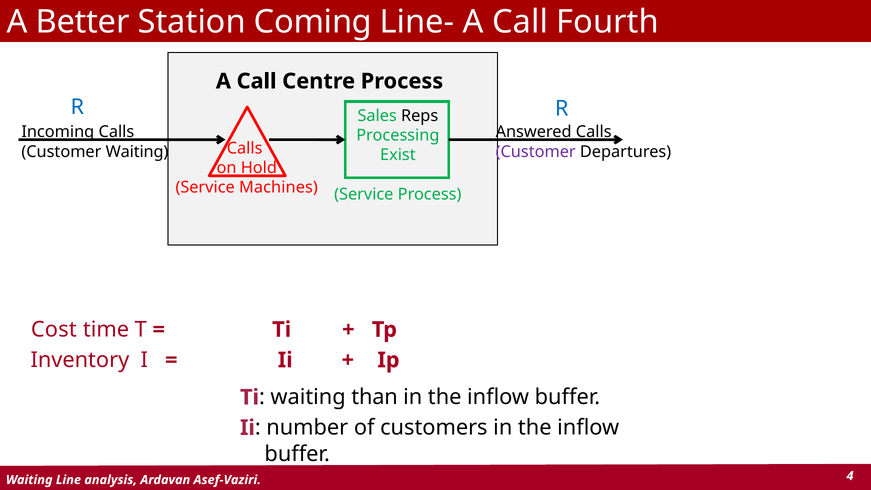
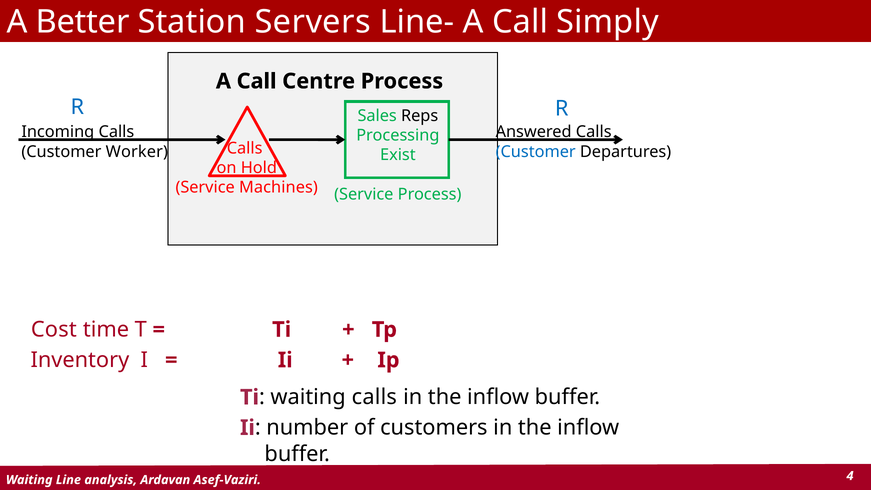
Coming: Coming -> Servers (313, 22)
Fourth: Fourth -> Simply (608, 22)
Customer Waiting: Waiting -> Worker (137, 152)
Customer colour: purple -> blue (536, 152)
waiting than: than -> calls (374, 397)
